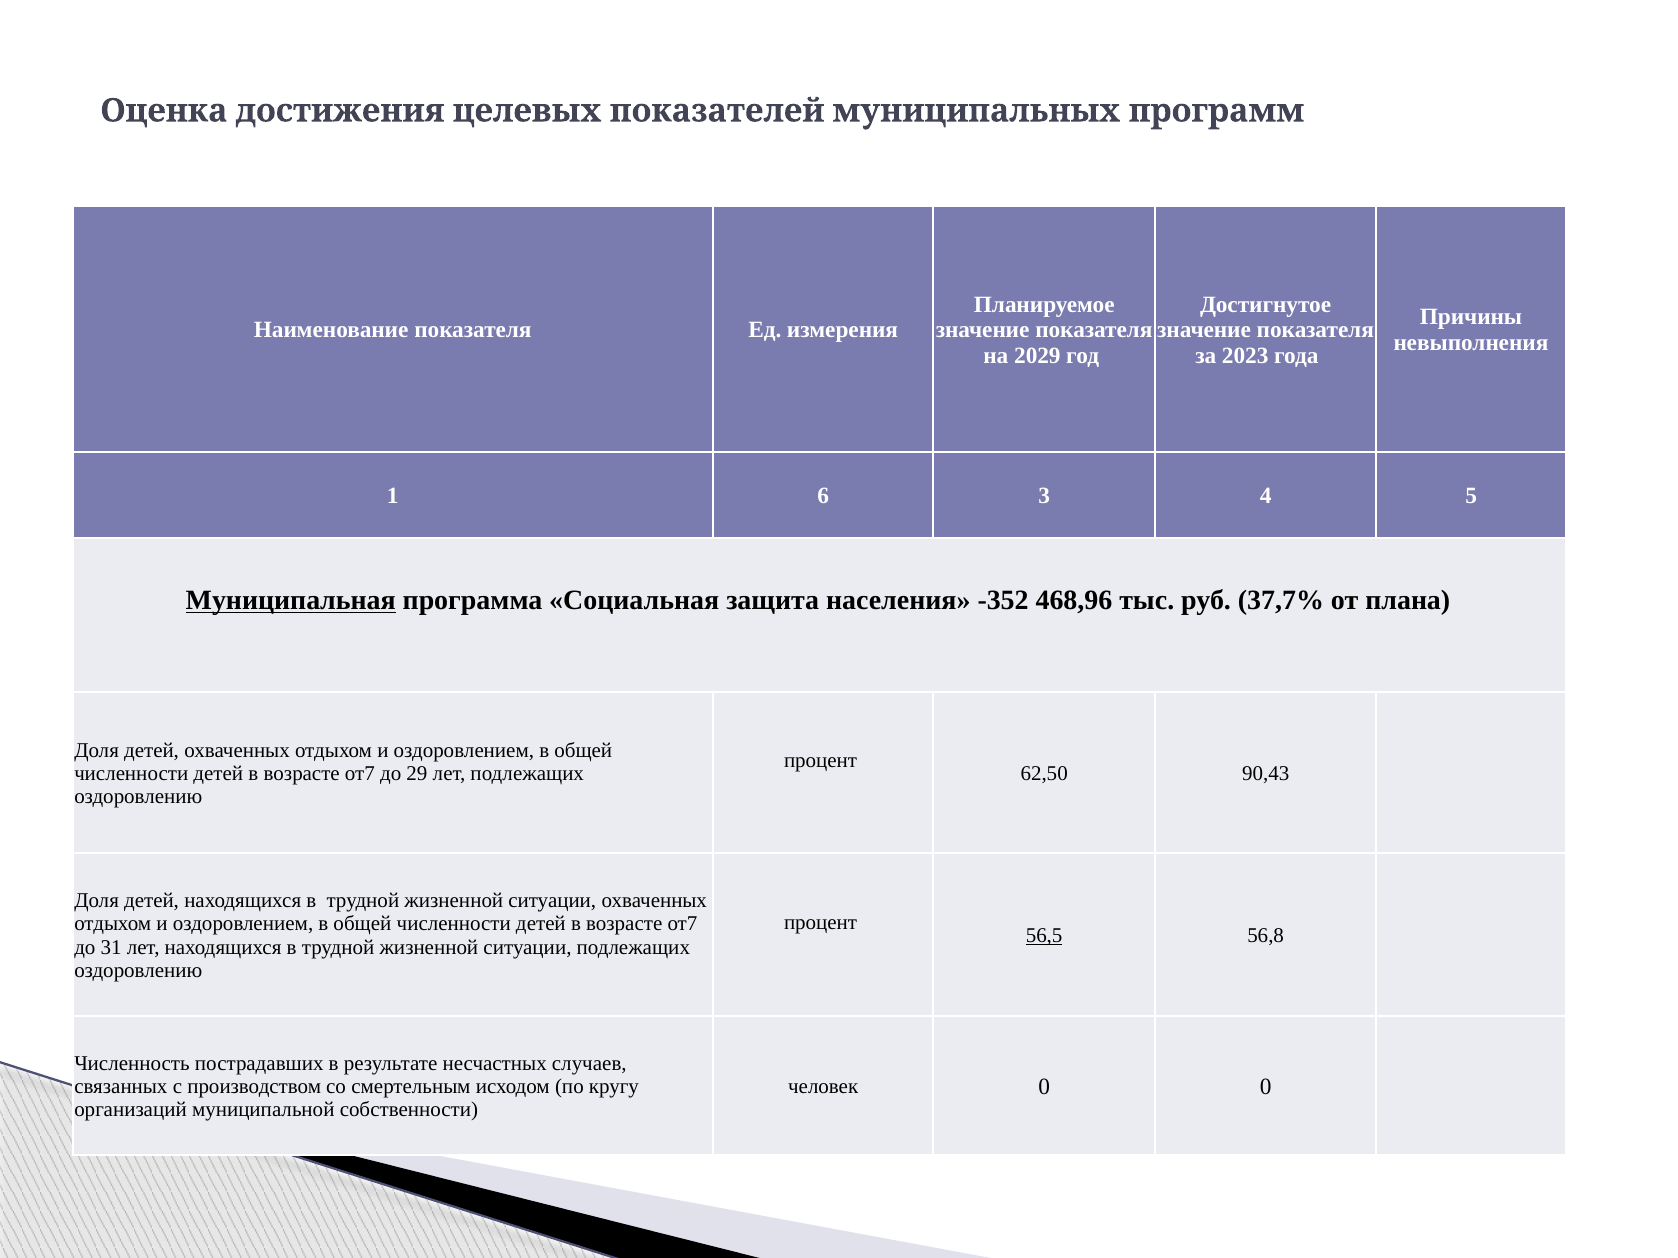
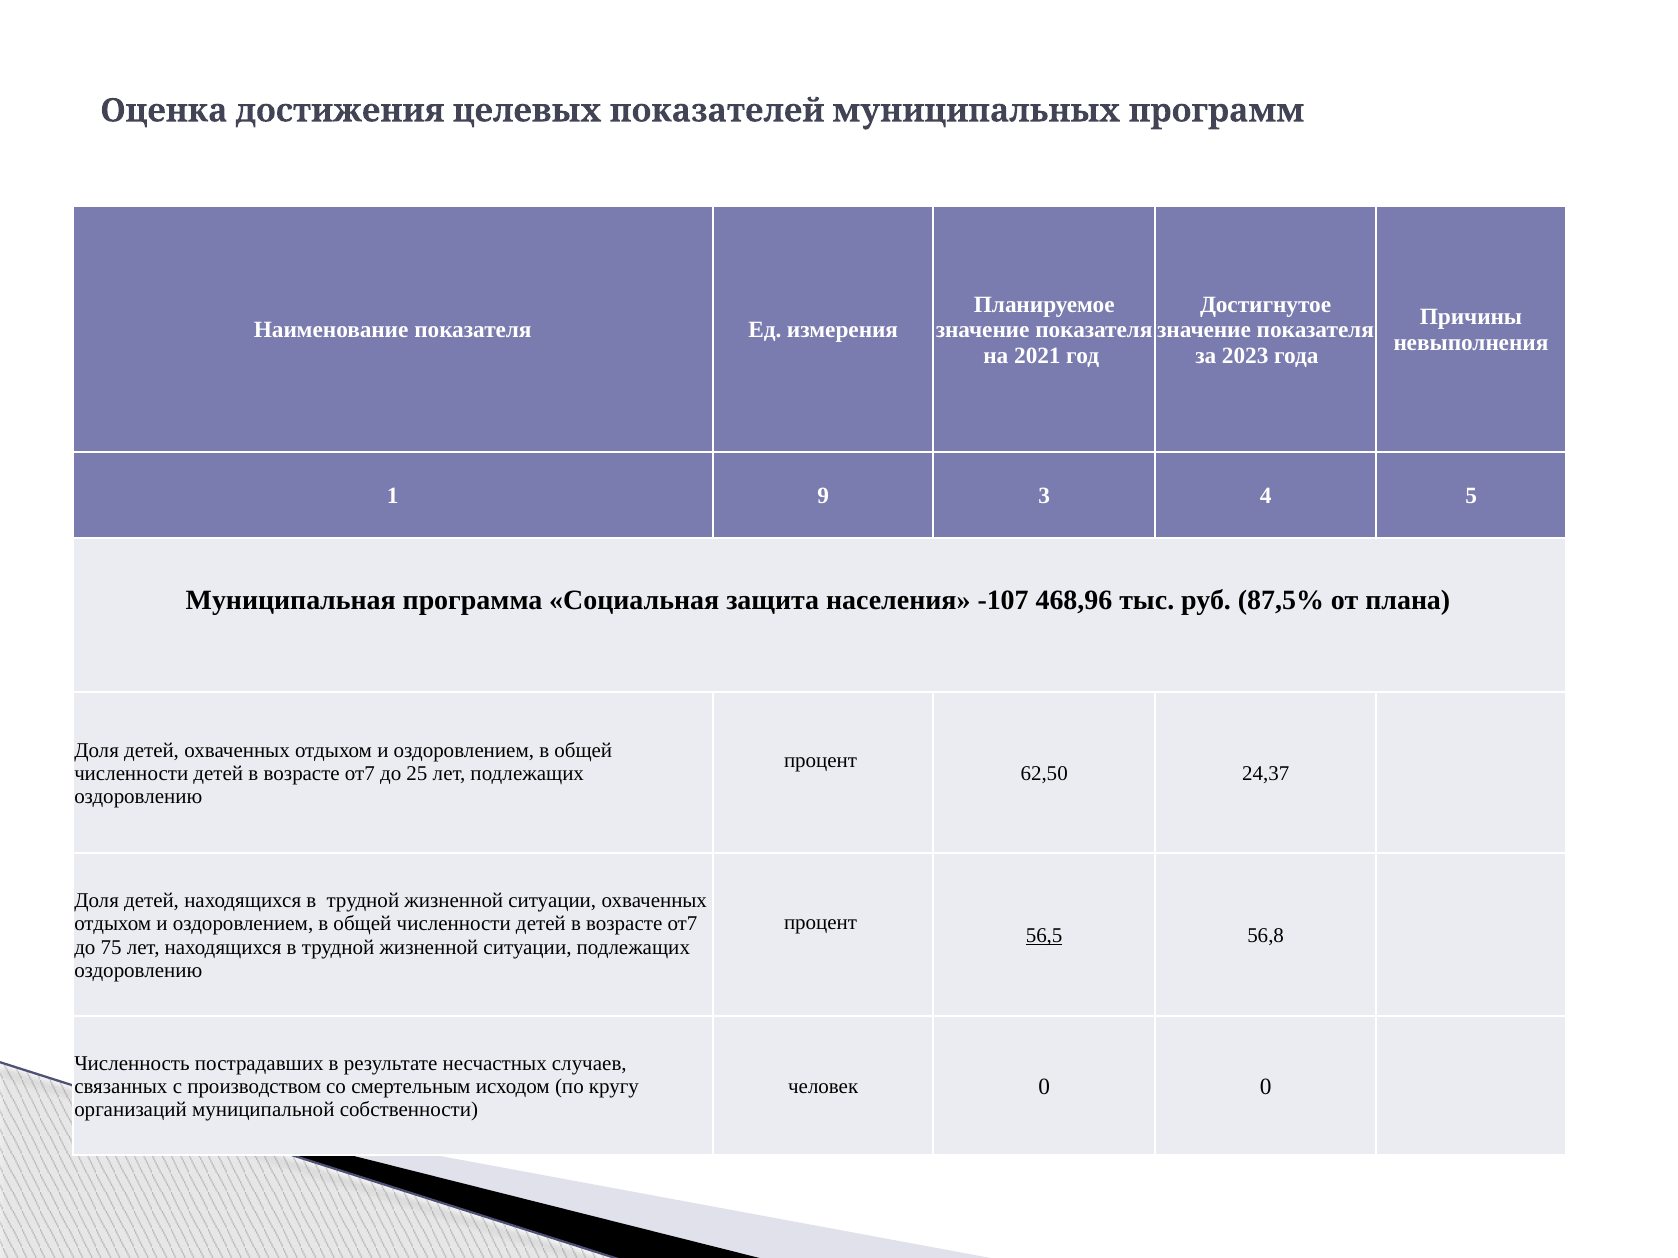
2029: 2029 -> 2021 (1037, 356)
6: 6 -> 9 (823, 496)
Муниципальная underline: present -> none (291, 601)
-352: -352 -> -107 (1003, 601)
37,7%: 37,7% -> 87,5% (1281, 601)
29: 29 -> 25 (417, 774)
90,43: 90,43 -> 24,37 (1266, 774)
31: 31 -> 75 (111, 948)
